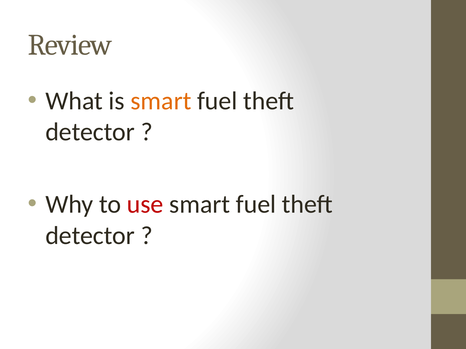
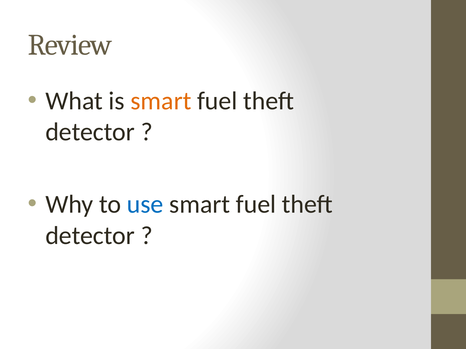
use colour: red -> blue (145, 205)
